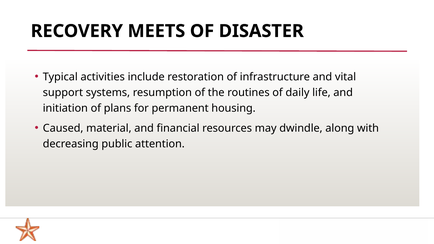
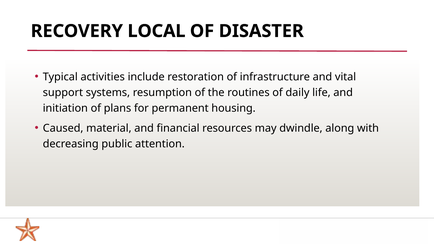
MEETS: MEETS -> LOCAL (157, 31)
